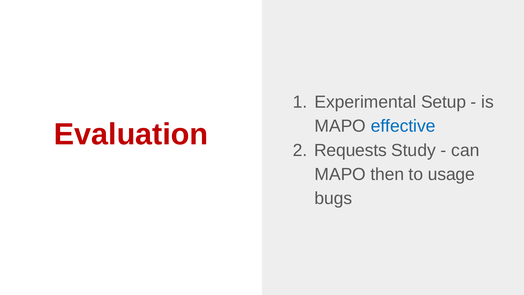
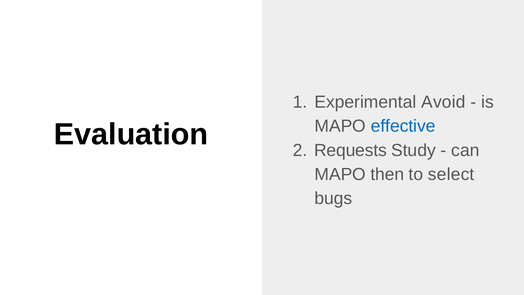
Setup: Setup -> Avoid (443, 102)
Evaluation colour: red -> black (131, 134)
usage: usage -> select (451, 174)
